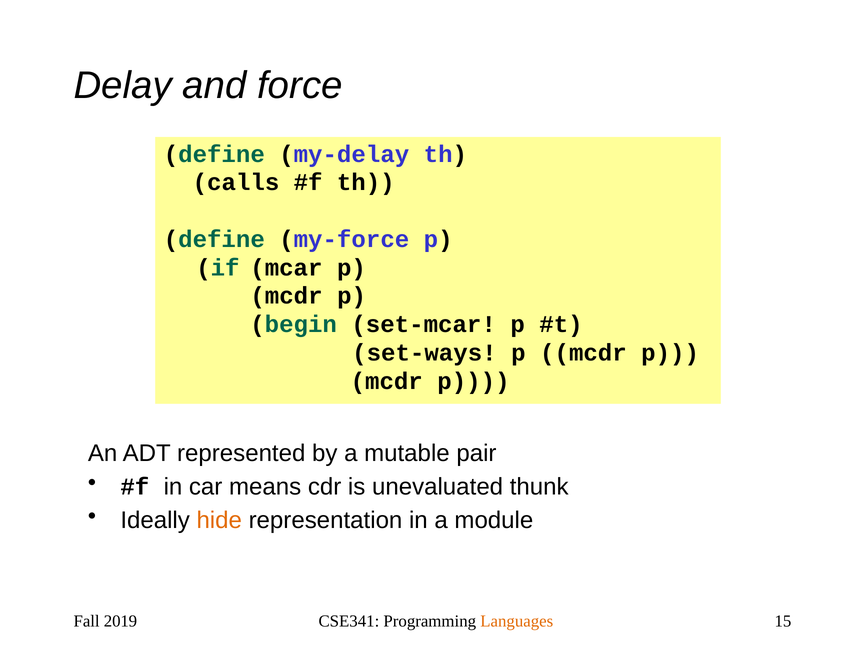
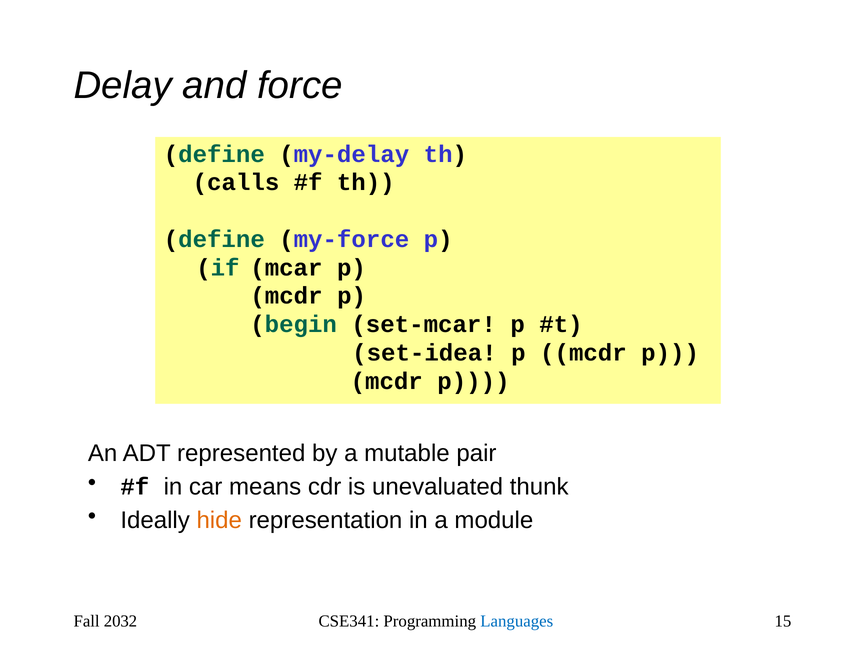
set-ways: set-ways -> set-idea (424, 353)
2019: 2019 -> 2032 (120, 621)
Languages colour: orange -> blue (517, 621)
